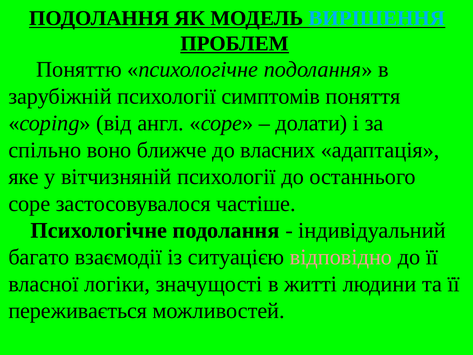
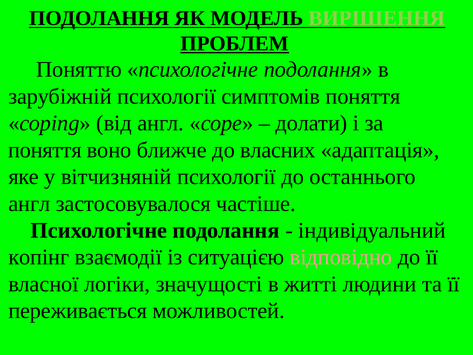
ВИРІШЕННЯ colour: light blue -> light green (377, 18)
спільно: спільно -> поняття (45, 150)
соре: соре -> англ (29, 203)
багато: багато -> копінг (39, 257)
